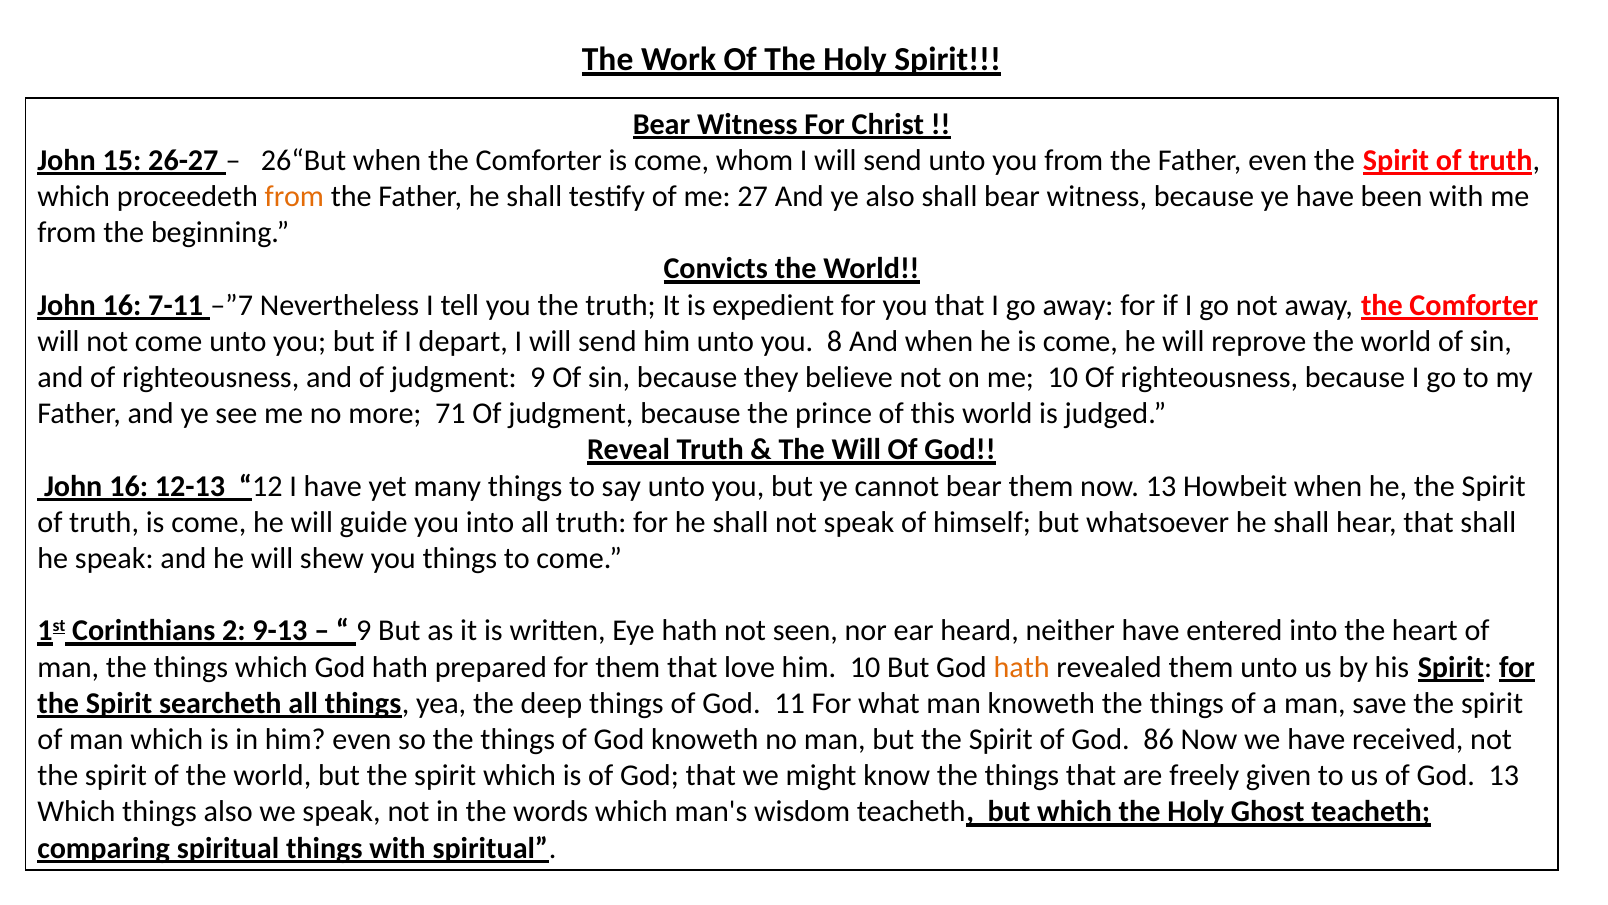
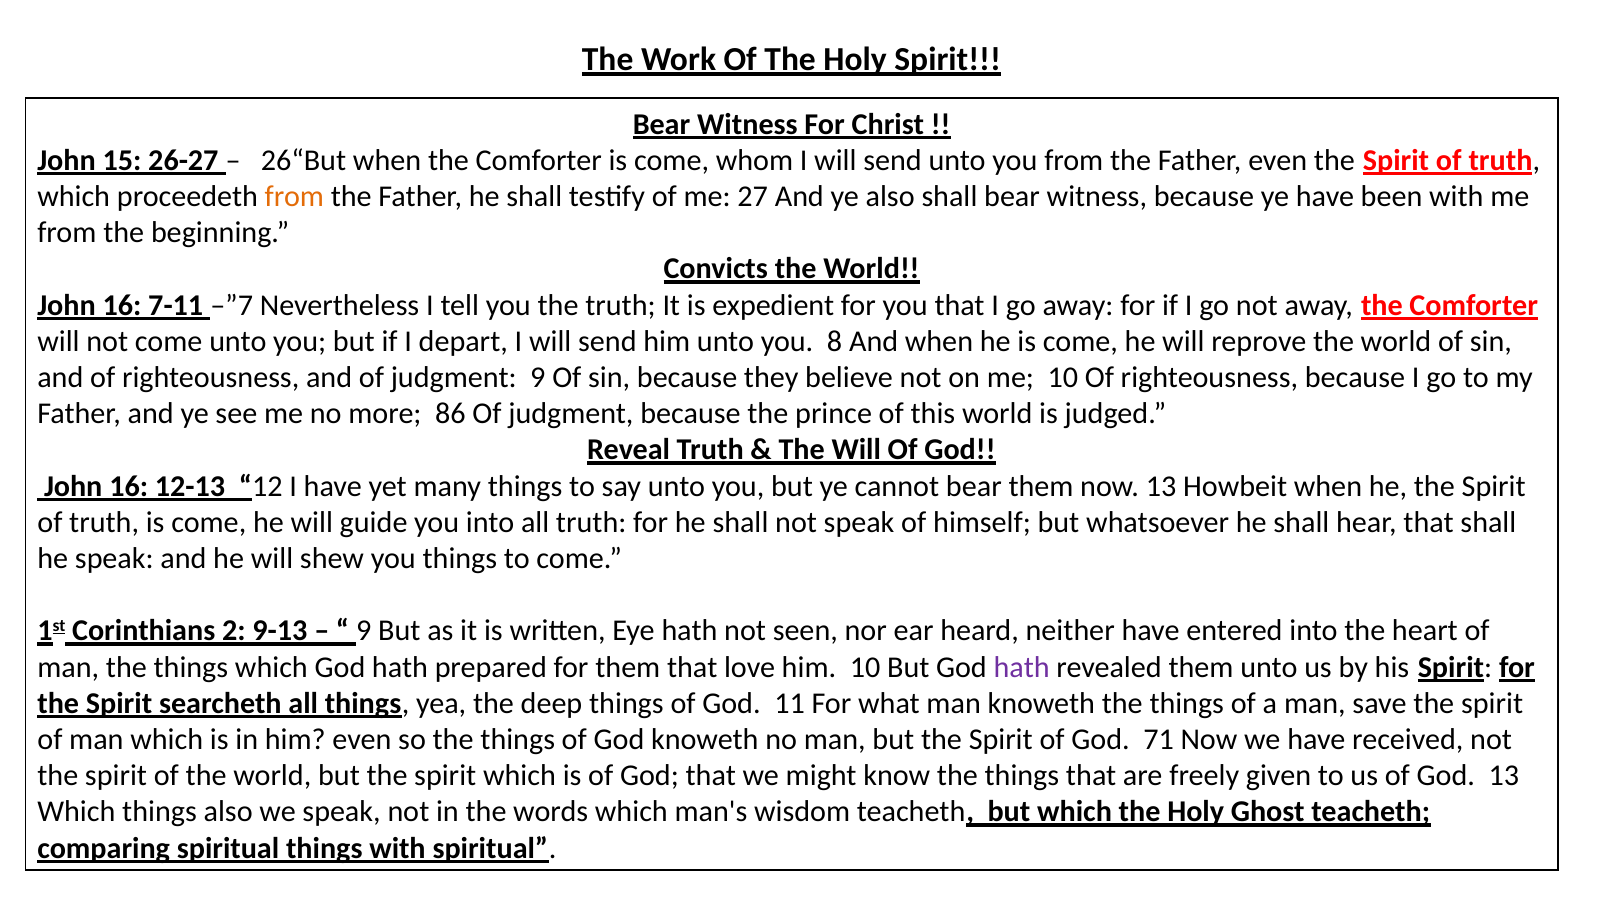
71: 71 -> 86 (450, 413)
hath colour: orange -> purple (1022, 667)
86: 86 -> 71 (1159, 739)
